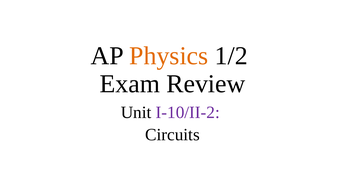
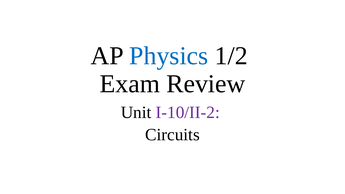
Physics colour: orange -> blue (169, 56)
